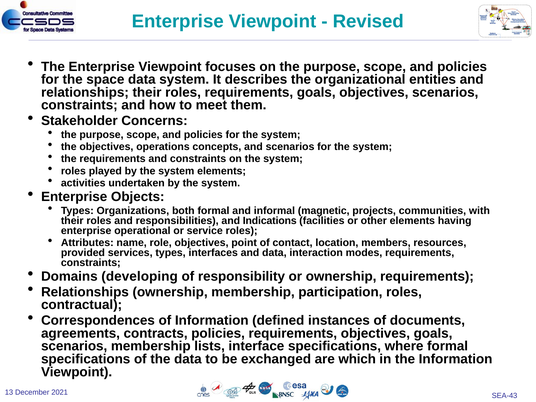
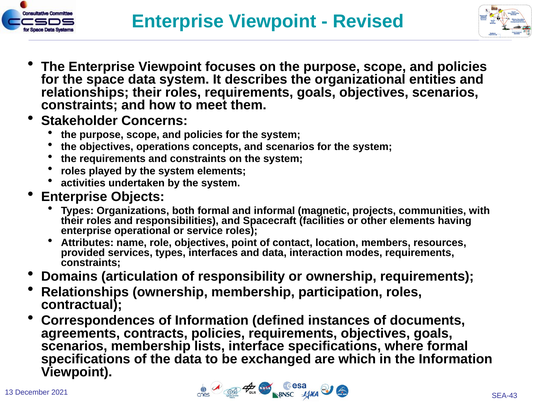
Indications: Indications -> Spacecraft (270, 221)
developing: developing -> articulation (140, 276)
